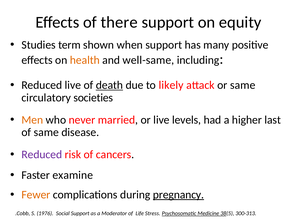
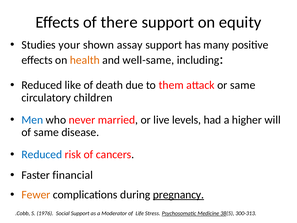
term: term -> your (69, 45)
when: when -> assay (130, 45)
Reduced live: live -> like (73, 85)
death underline: present -> none (109, 85)
likely: likely -> them (171, 85)
societies: societies -> children (93, 98)
Men colour: orange -> blue (32, 120)
last: last -> will (273, 120)
Reduced colour: purple -> blue (42, 154)
examine: examine -> financial (73, 175)
